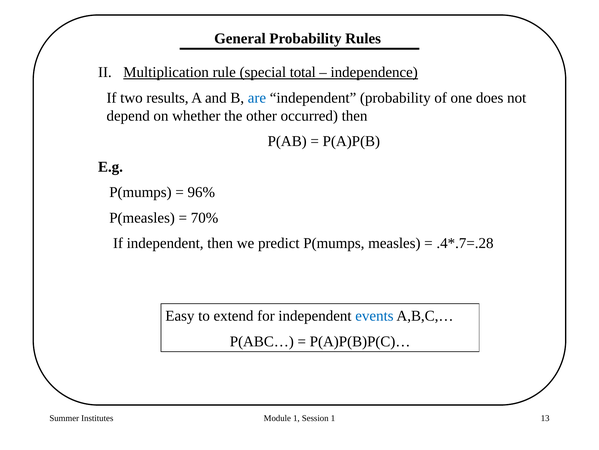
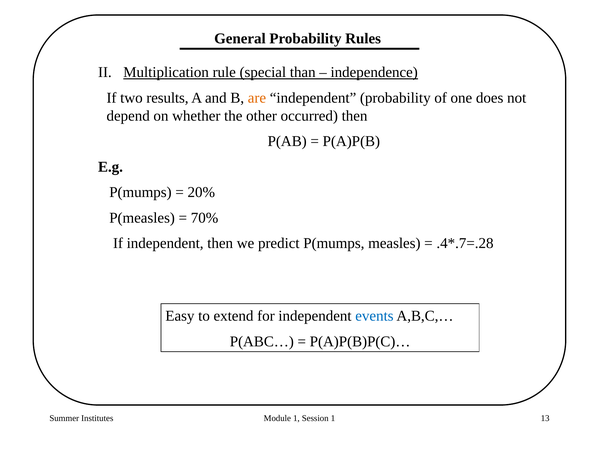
total: total -> than (303, 72)
are colour: blue -> orange (257, 98)
96%: 96% -> 20% (201, 192)
